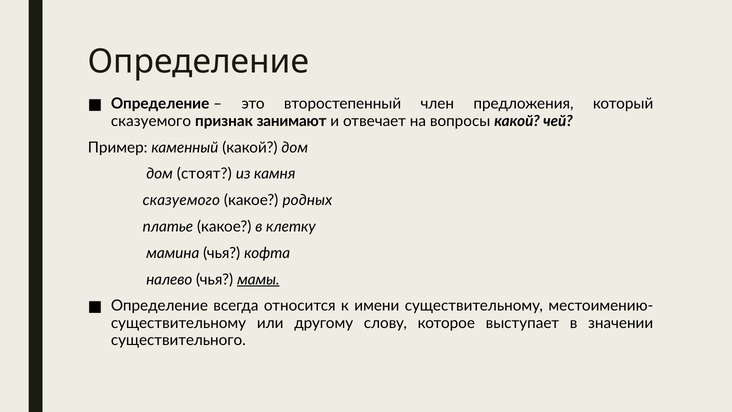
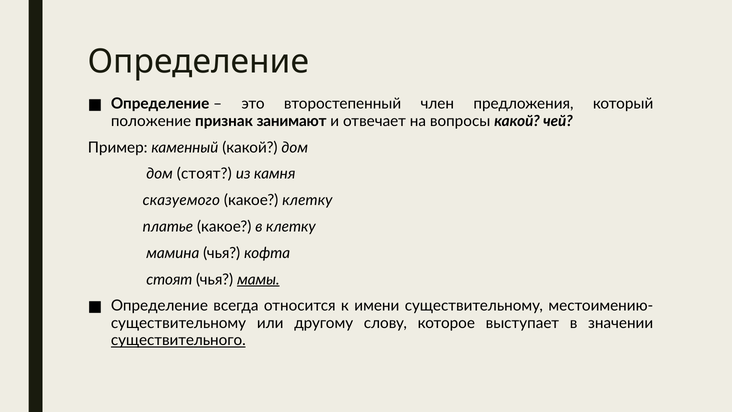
сказуемого: сказуемого -> положение (151, 121)
какое родных: родных -> клетку (307, 200)
налево: налево -> стоят (169, 279)
существительного underline: none -> present (178, 340)
